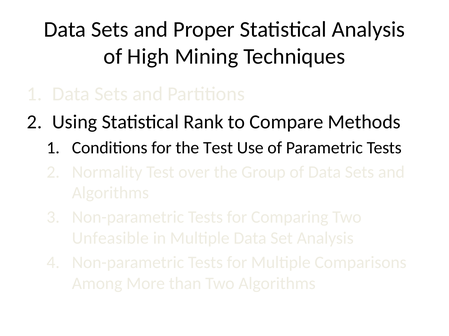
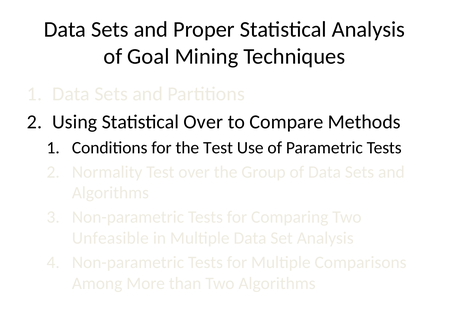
High: High -> Goal (148, 57)
Statistical Rank: Rank -> Over (203, 122)
